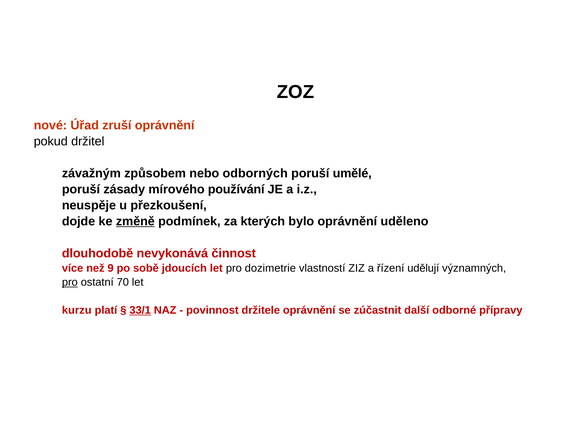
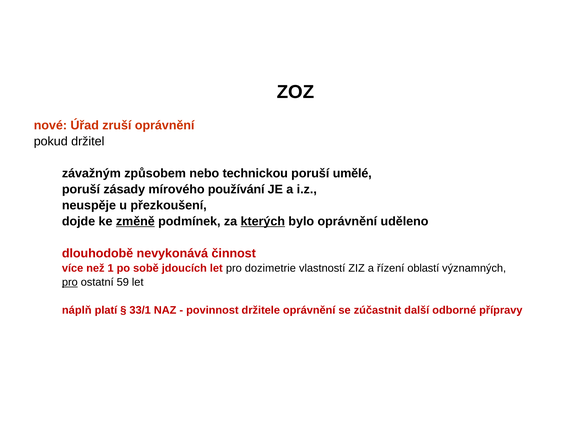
odborných: odborných -> technickou (255, 174)
kterých underline: none -> present (263, 222)
9: 9 -> 1 (111, 268)
udělují: udělují -> oblastí (423, 268)
70: 70 -> 59 (123, 282)
kurzu: kurzu -> náplň (77, 310)
33/1 underline: present -> none (140, 310)
